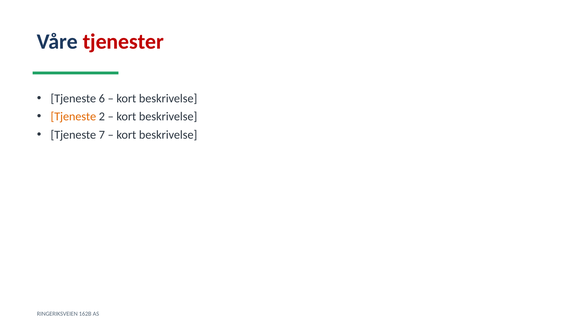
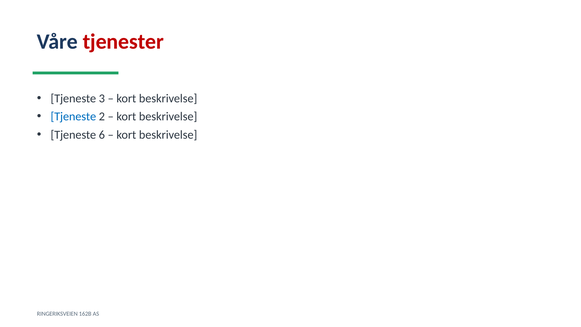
6: 6 -> 3 (102, 98)
Tjeneste colour: orange -> blue (73, 117)
7: 7 -> 6 (102, 135)
